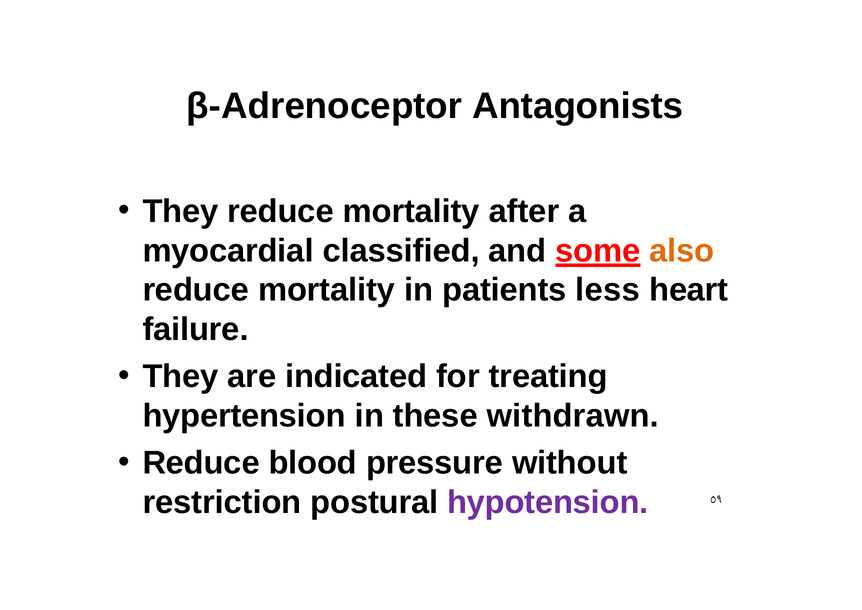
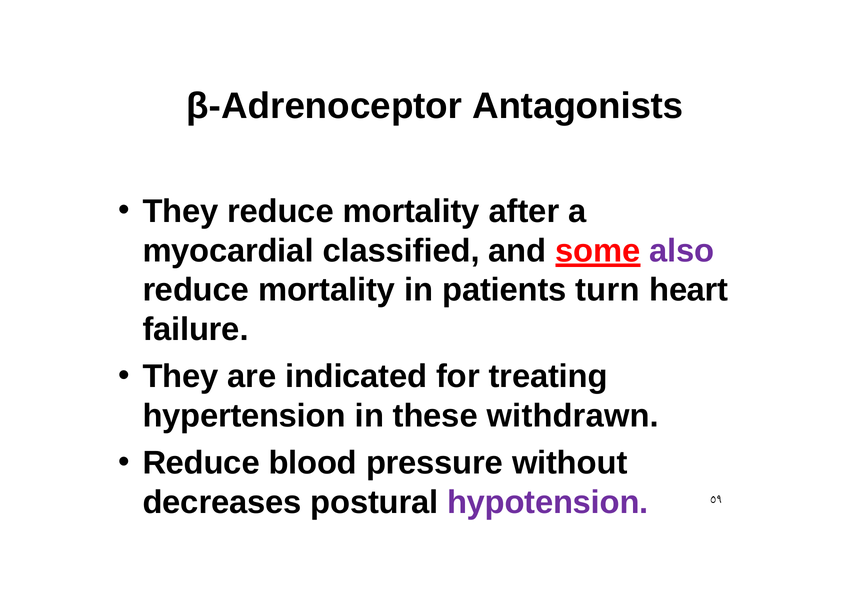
also colour: orange -> purple (682, 251)
less: less -> turn (608, 290)
restriction: restriction -> decreases (222, 502)
